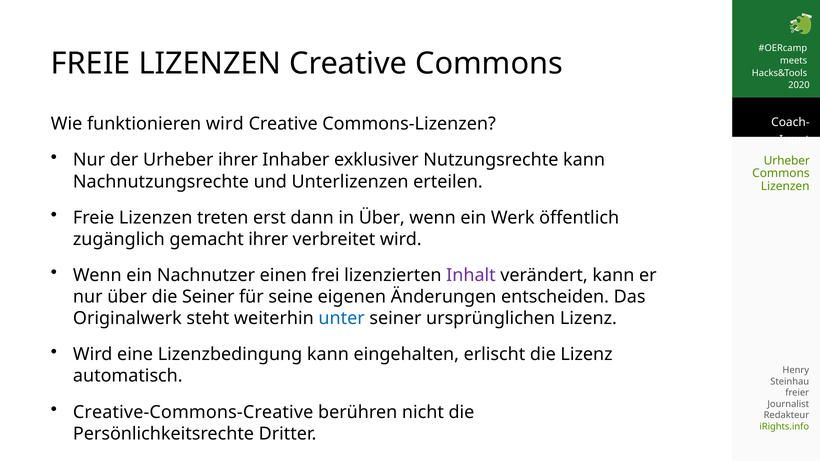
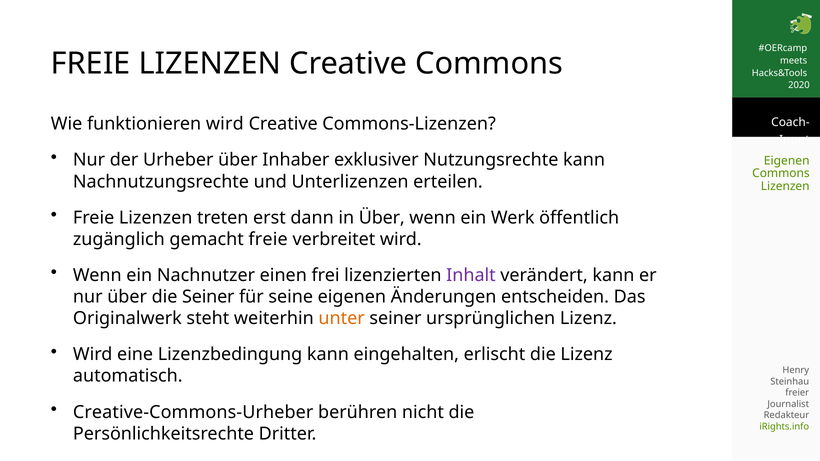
Urheber ihrer: ihrer -> über (238, 160)
Urheber: Urheber -> Eigenen (787, 161)
gemacht ihrer: ihrer -> freie (268, 239)
unter colour: blue -> orange (342, 319)
Creative-Commons-Creative: Creative-Commons-Creative -> Creative-Commons-Urheber (193, 412)
